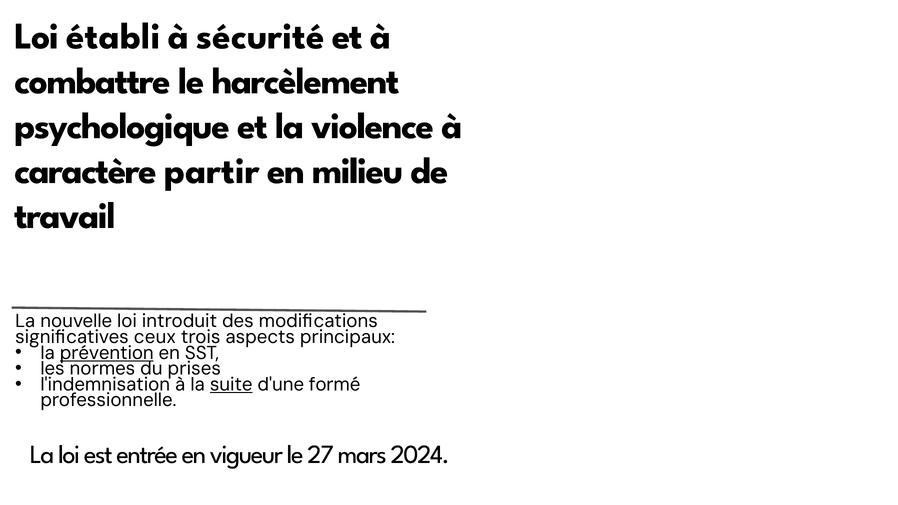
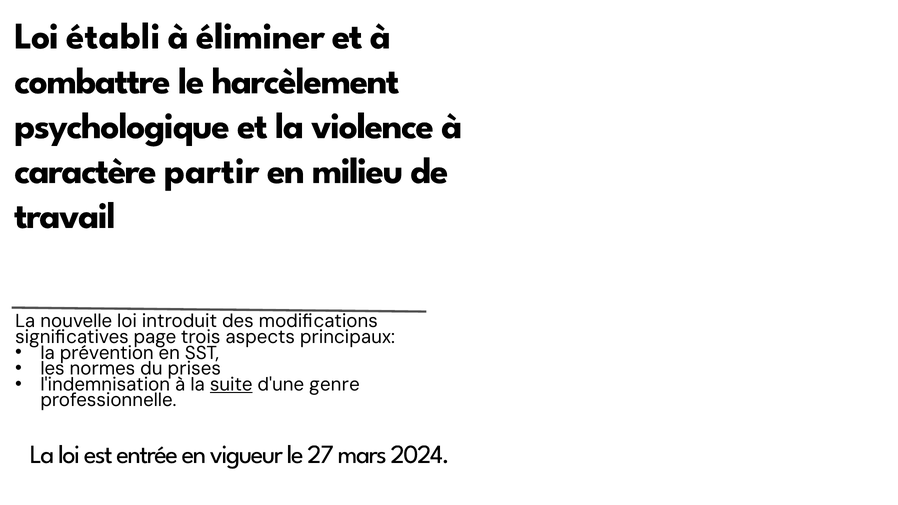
sécurité: sécurité -> éliminer (260, 36)
ceux: ceux -> page (155, 337)
prévention underline: present -> none (107, 353)
formé: formé -> genre (334, 385)
